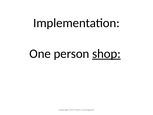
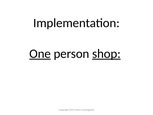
One underline: none -> present (40, 54)
